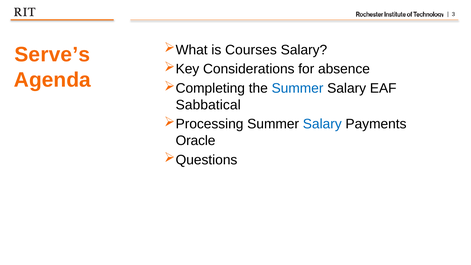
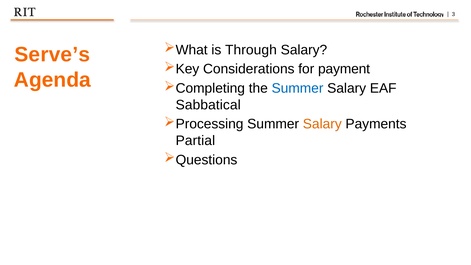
Courses: Courses -> Through (251, 50)
absence: absence -> payment (344, 69)
Salary colour: blue -> orange (322, 124)
Oracle: Oracle -> Partial (195, 141)
